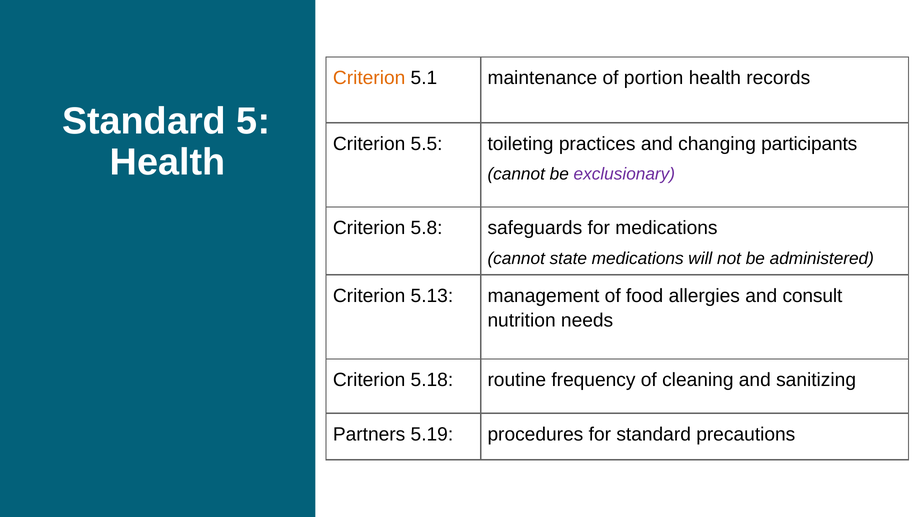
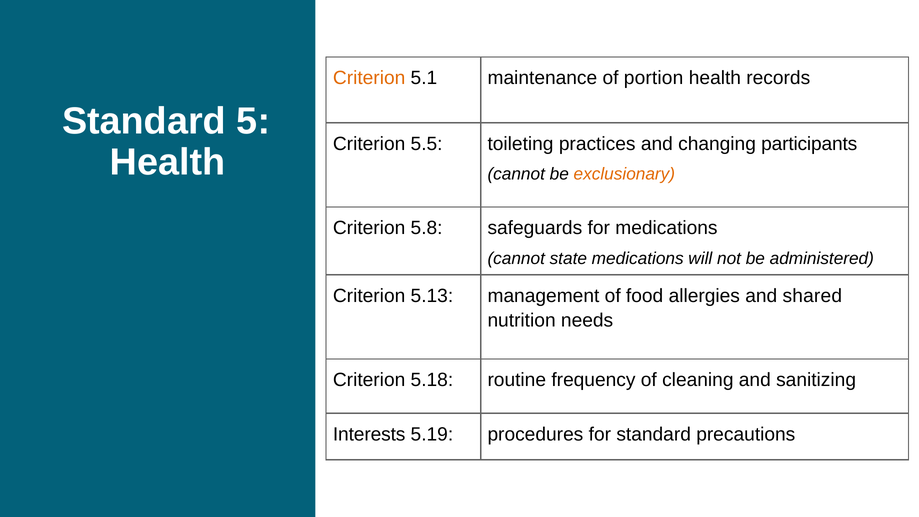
exclusionary colour: purple -> orange (624, 174)
consult: consult -> shared (812, 296)
Partners: Partners -> Interests (369, 434)
